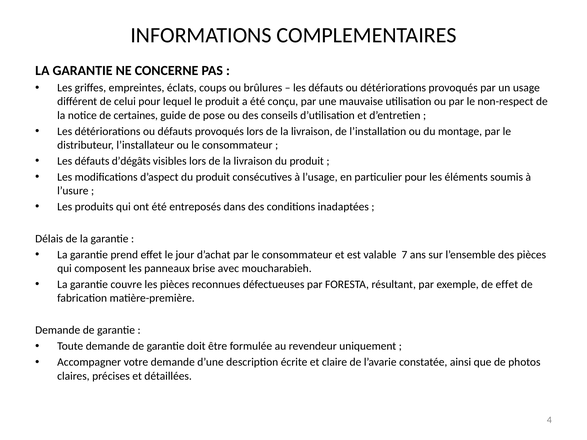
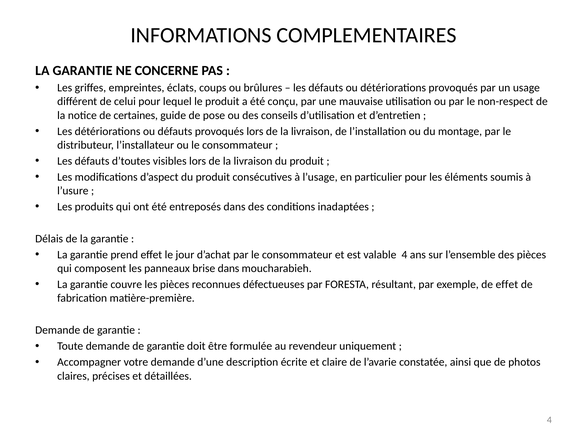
d’dégâts: d’dégâts -> d’toutes (131, 161)
valable 7: 7 -> 4 (404, 255)
brise avec: avec -> dans (228, 269)
